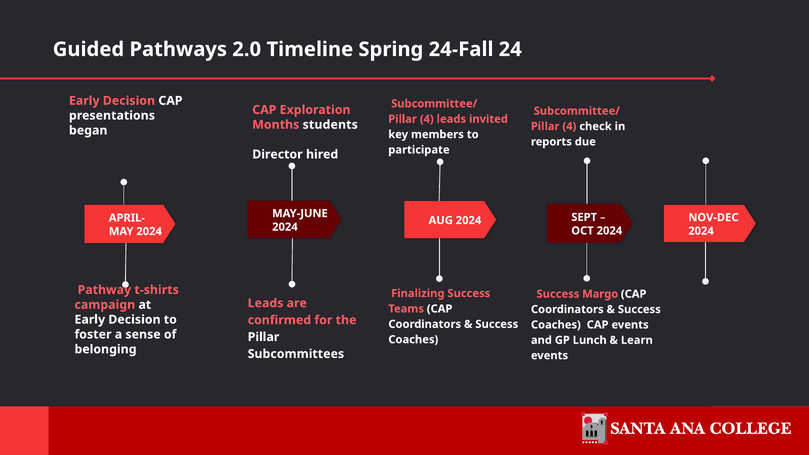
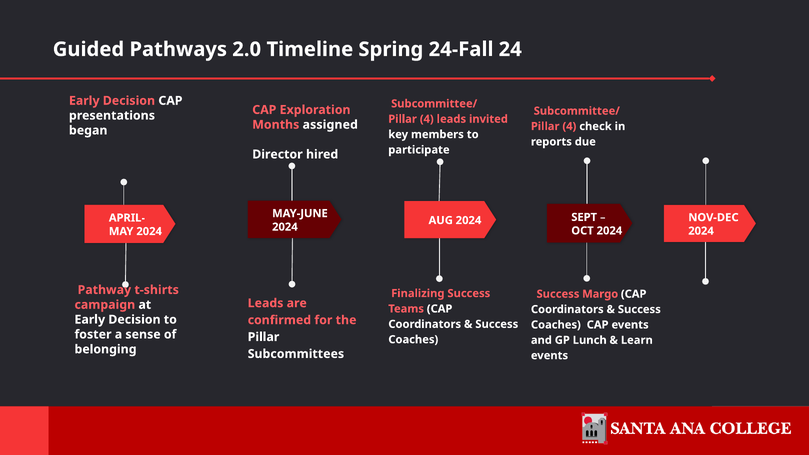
students: students -> assigned (330, 125)
